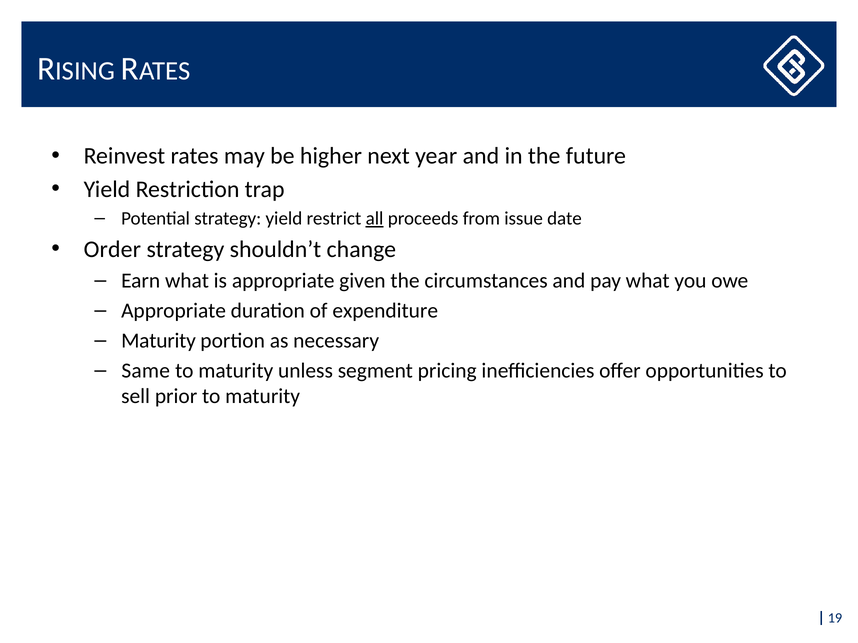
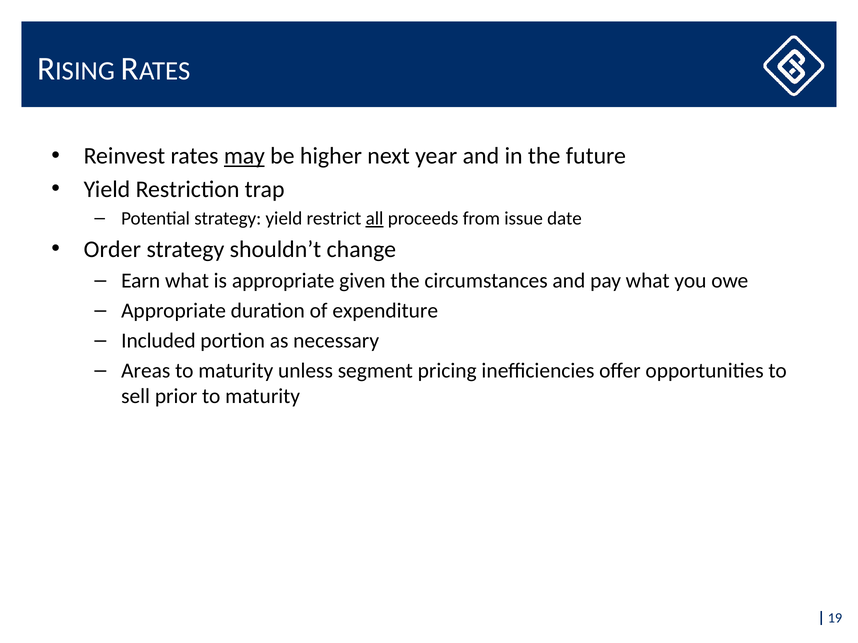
may underline: none -> present (244, 156)
Maturity: Maturity -> Included (158, 341)
Same: Same -> Areas (146, 371)
